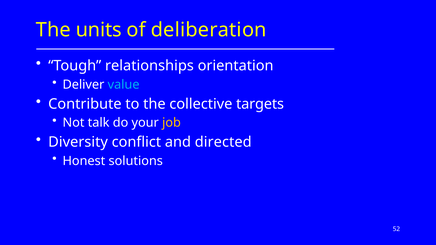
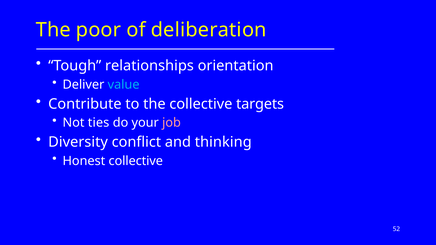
units: units -> poor (99, 30)
talk: talk -> ties (99, 123)
job colour: yellow -> pink (172, 123)
directed: directed -> thinking (223, 142)
Honest solutions: solutions -> collective (136, 161)
